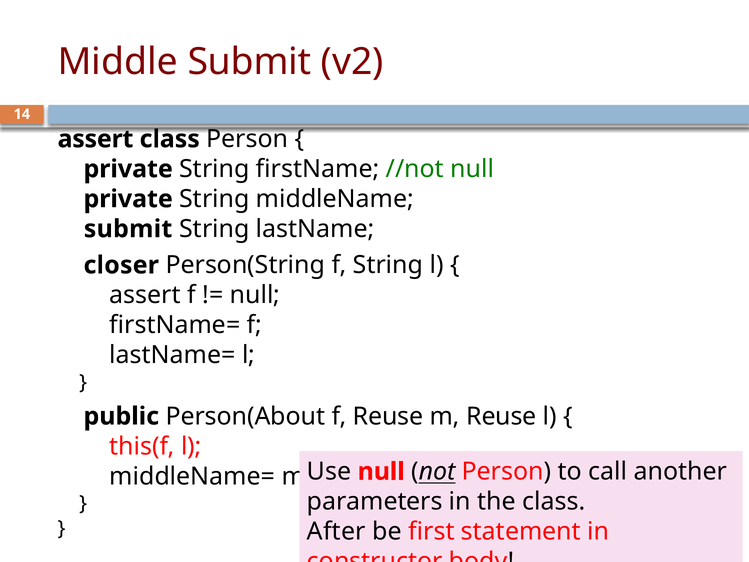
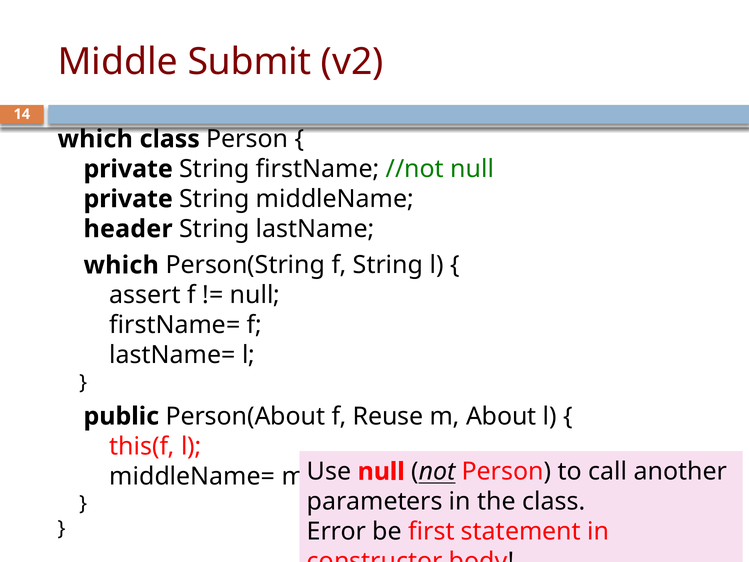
assert: assert -> which (95, 139)
submit: submit -> header (128, 229)
closer: closer -> which (121, 265)
m Reuse: Reuse -> About (501, 416)
After: After -> Error (337, 531)
